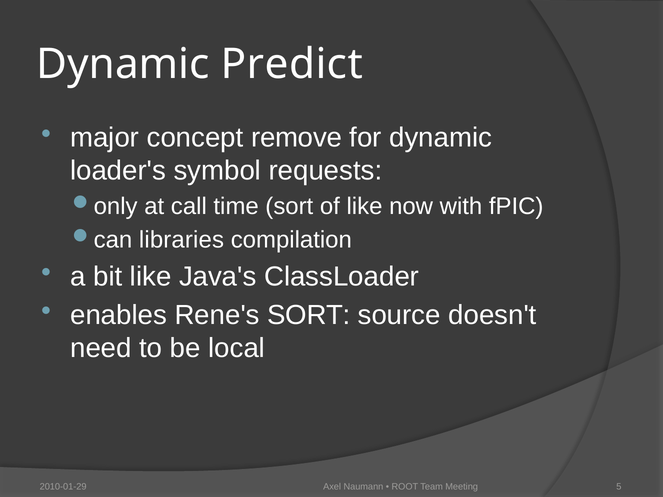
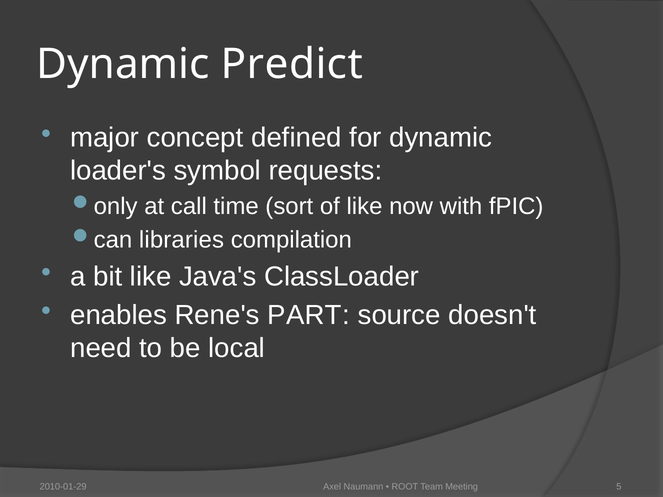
remove: remove -> defined (296, 138)
Rene's SORT: SORT -> PART (309, 315)
